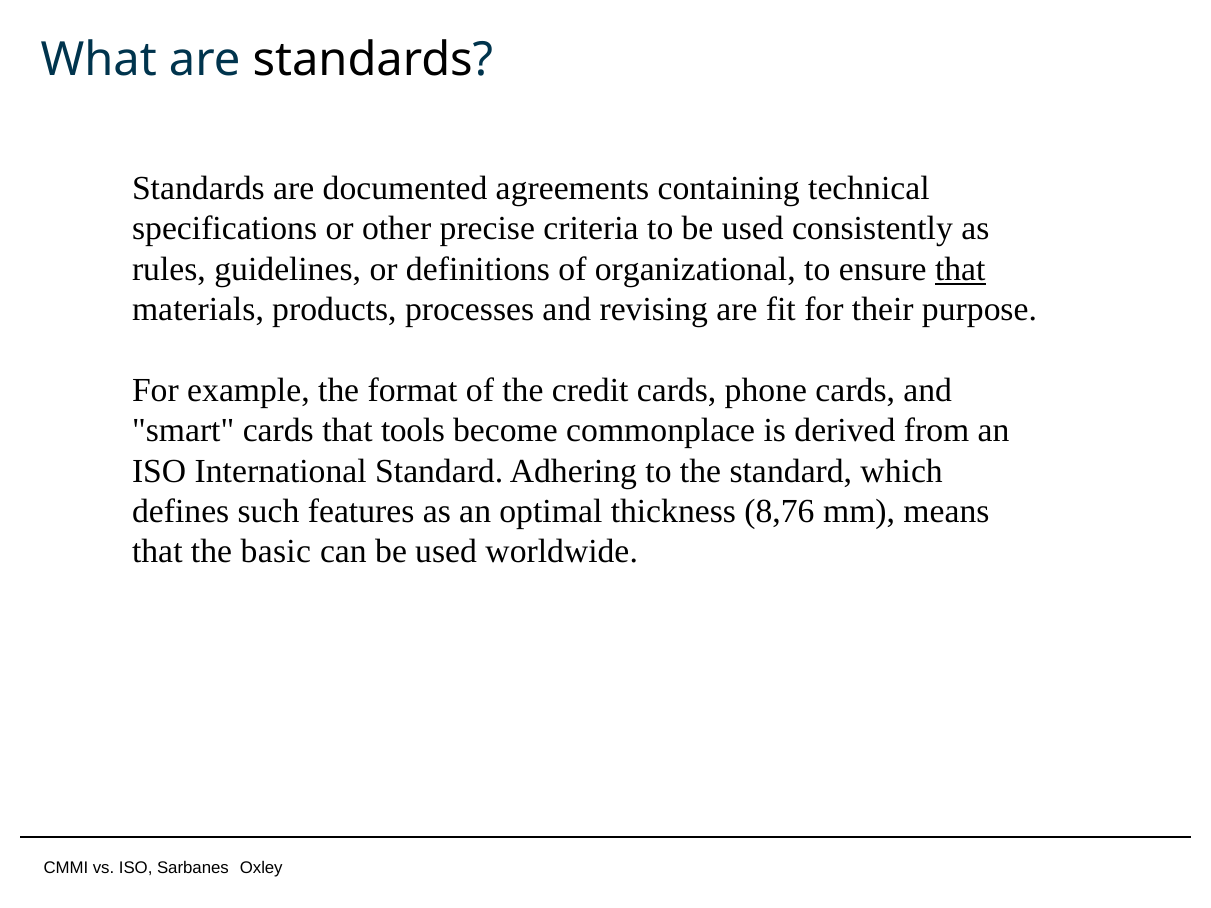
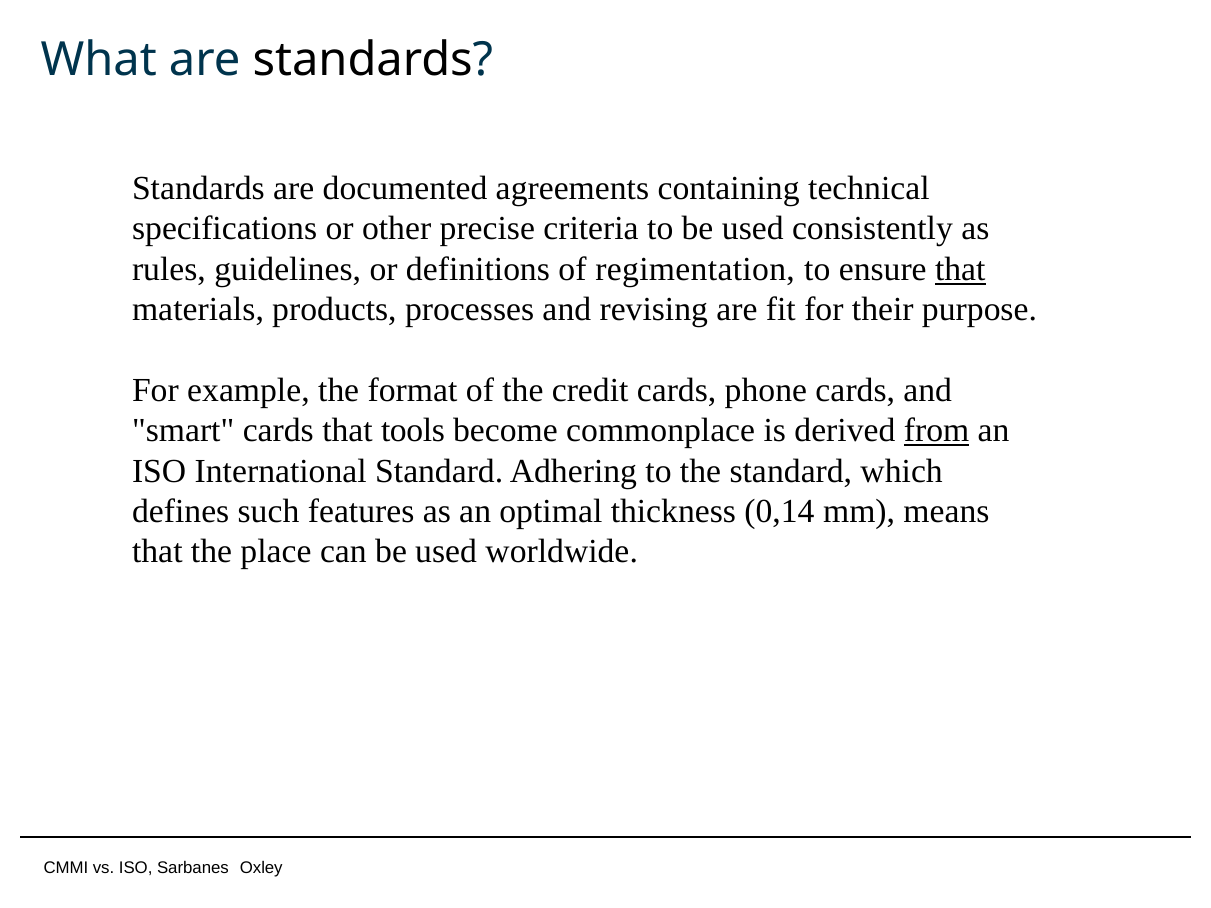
organizational: organizational -> regimentation (695, 269)
from underline: none -> present (937, 431)
8,76: 8,76 -> 0,14 (779, 512)
basic: basic -> place (276, 552)
